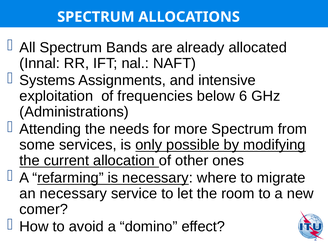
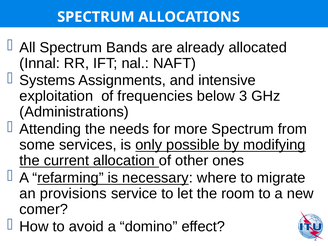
6: 6 -> 3 (243, 96)
an necessary: necessary -> provisions (73, 194)
